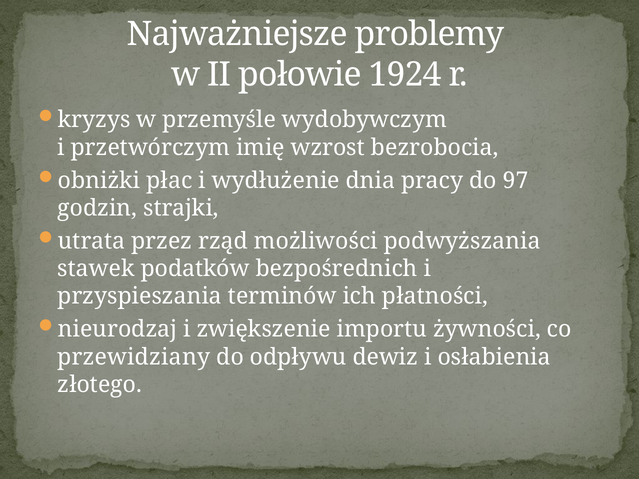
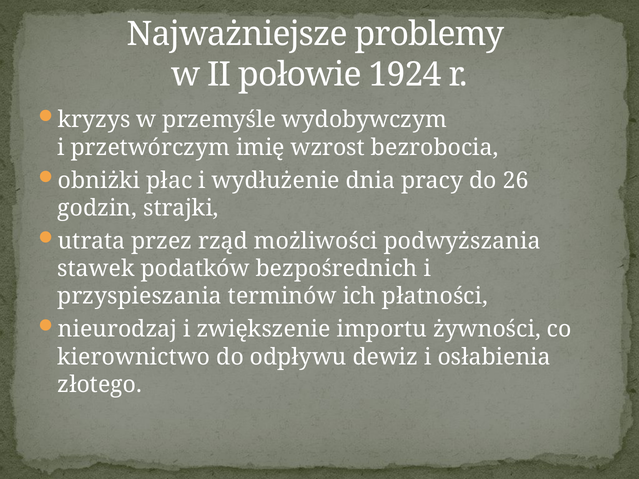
97: 97 -> 26 (516, 181)
przewidziany: przewidziany -> kierownictwo (134, 357)
